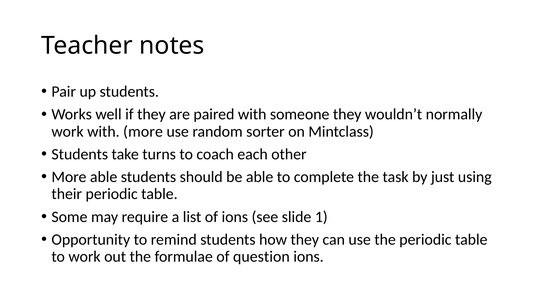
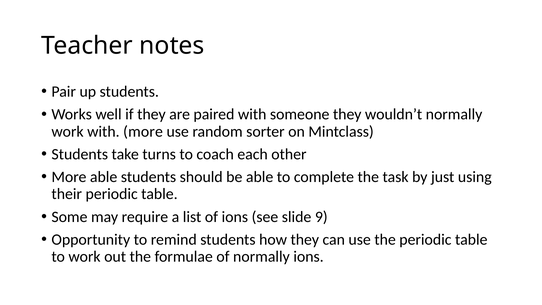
1: 1 -> 9 (321, 217)
of question: question -> normally (261, 256)
